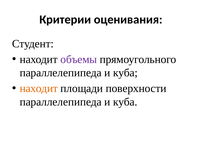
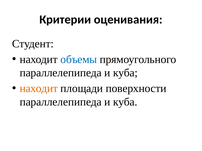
объемы colour: purple -> blue (79, 60)
